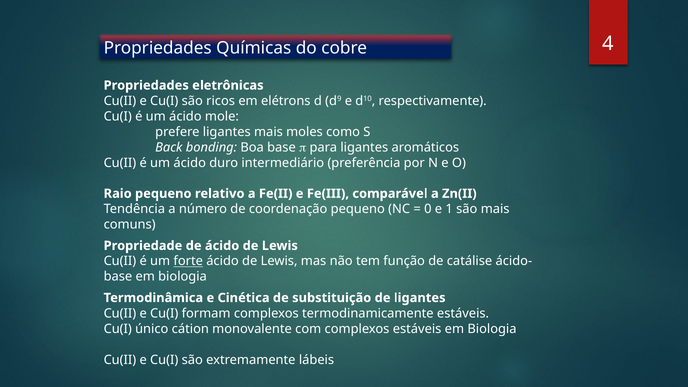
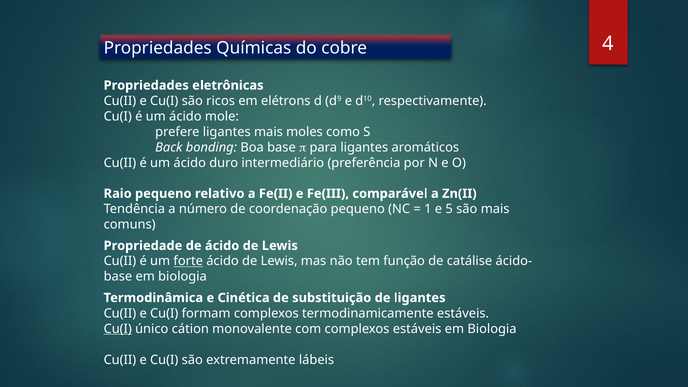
0: 0 -> 1 (428, 209)
1: 1 -> 5 (449, 209)
Cu(I underline: none -> present (118, 329)
